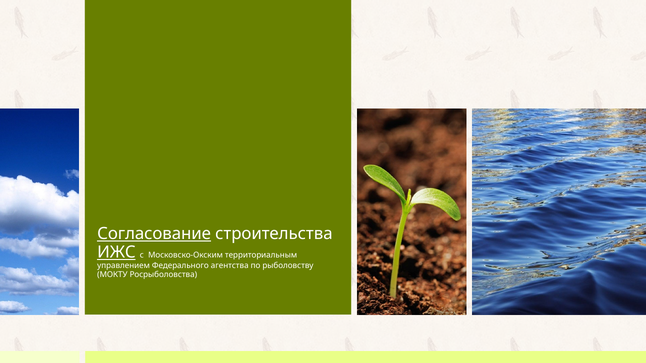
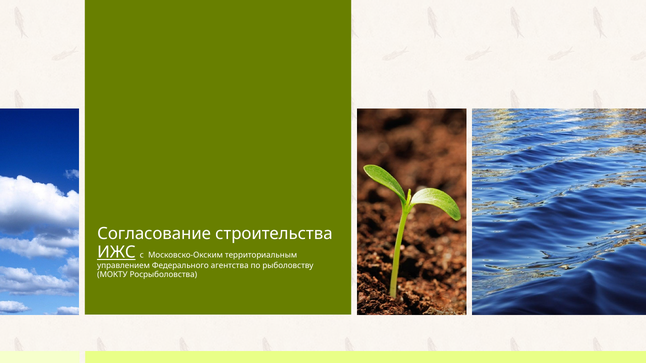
Согласование underline: present -> none (154, 234)
